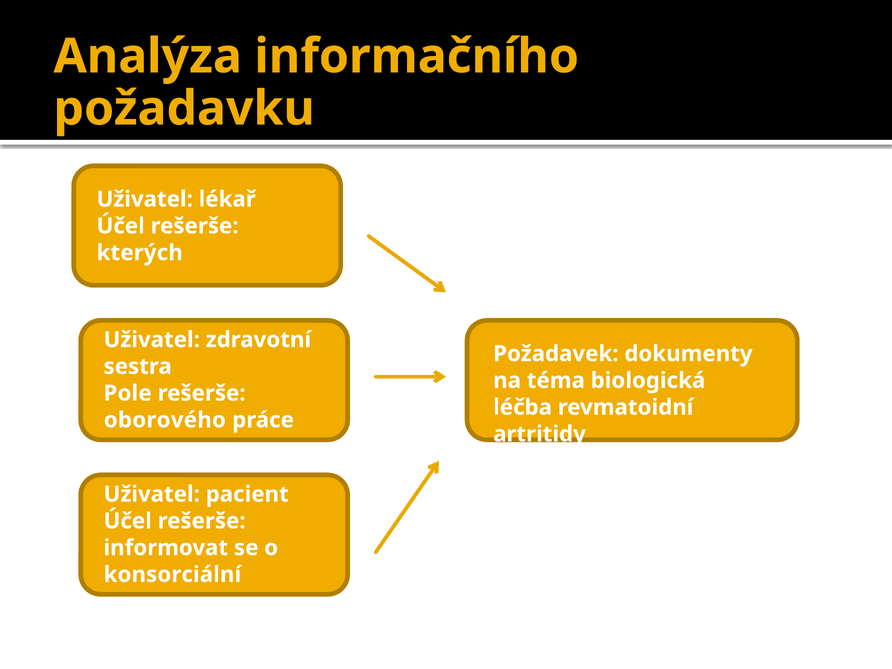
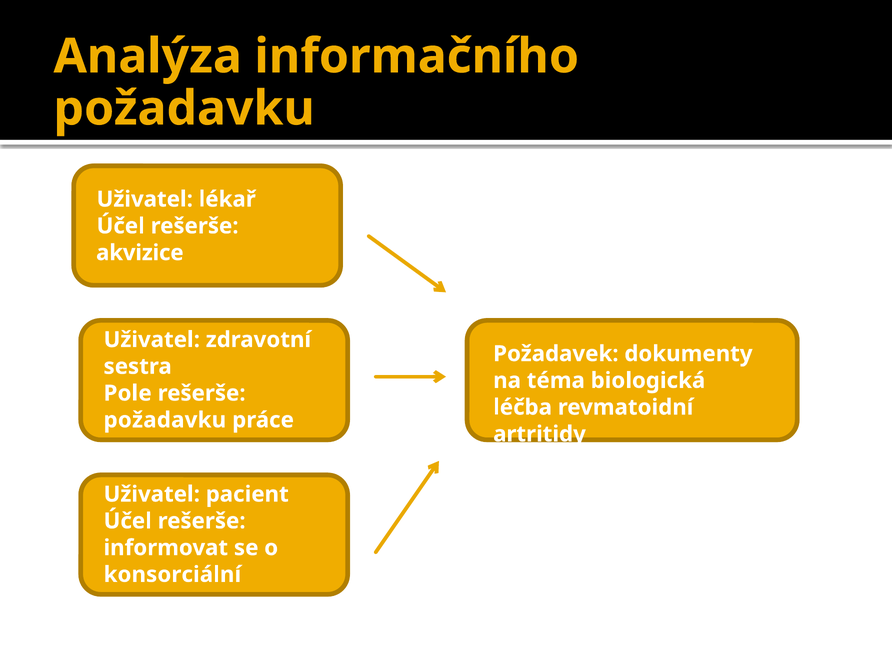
kterých: kterých -> akvizice (140, 253)
oborového: oborového -> požadavku (165, 420)
